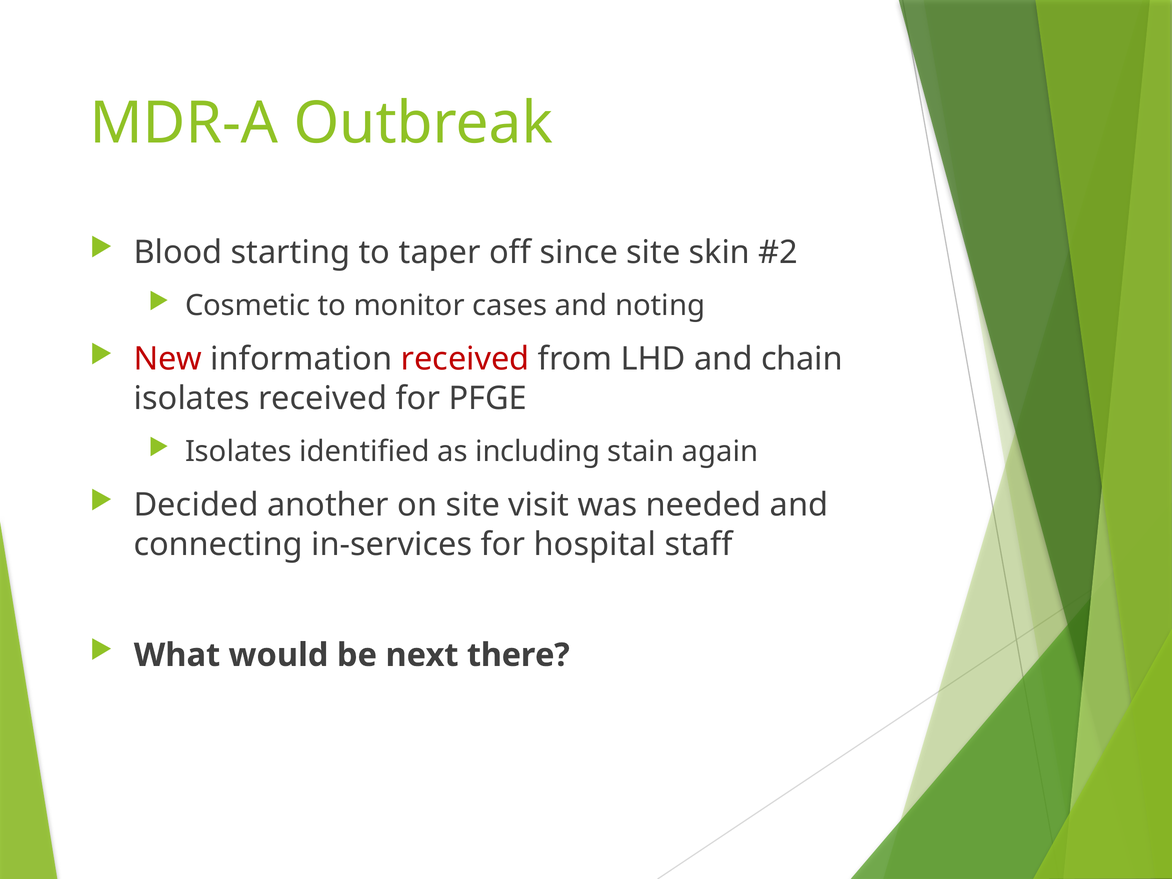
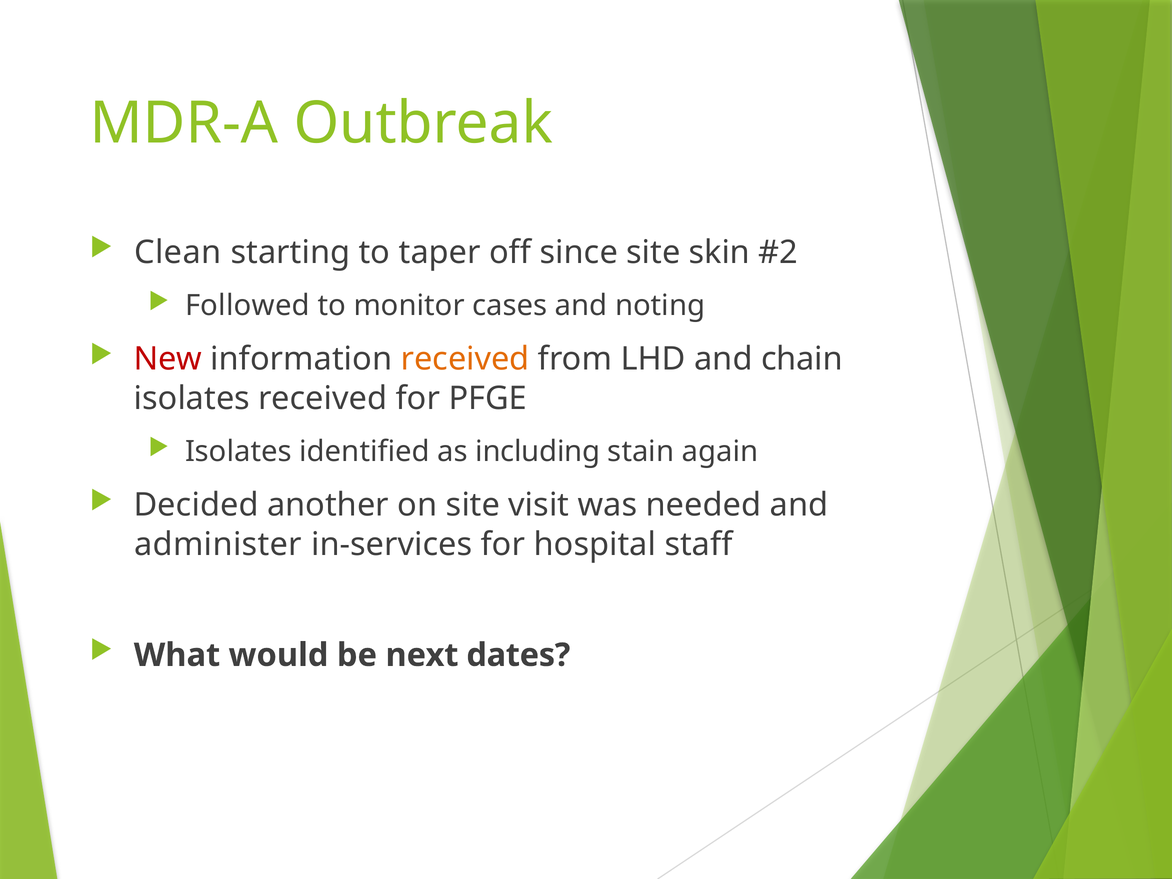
Blood: Blood -> Clean (178, 252)
Cosmetic: Cosmetic -> Followed (247, 306)
received colour: red -> orange (465, 359)
connecting: connecting -> administer (218, 544)
there: there -> dates (518, 655)
